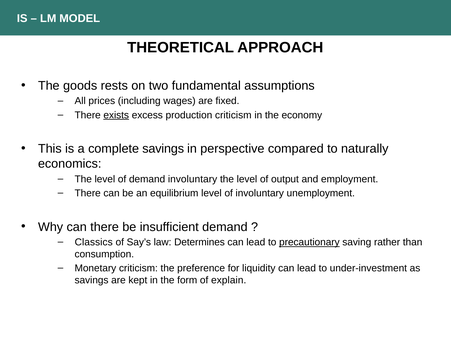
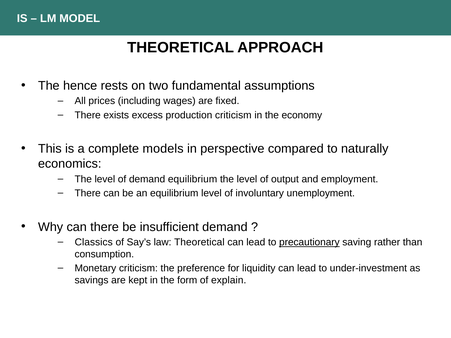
goods: goods -> hence (80, 86)
exists underline: present -> none (116, 115)
complete savings: savings -> models (163, 149)
demand involuntary: involuntary -> equilibrium (193, 179)
law Determines: Determines -> Theoretical (199, 242)
